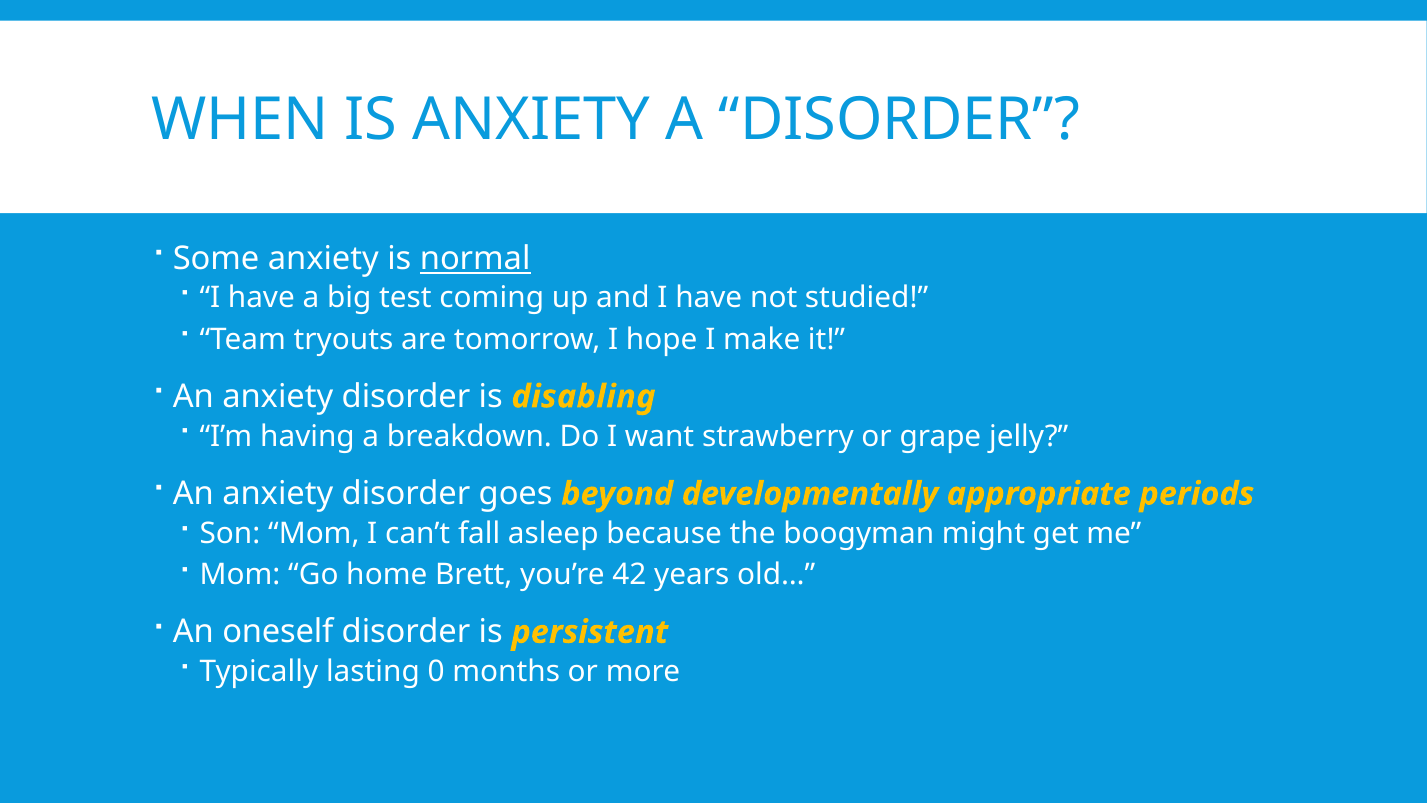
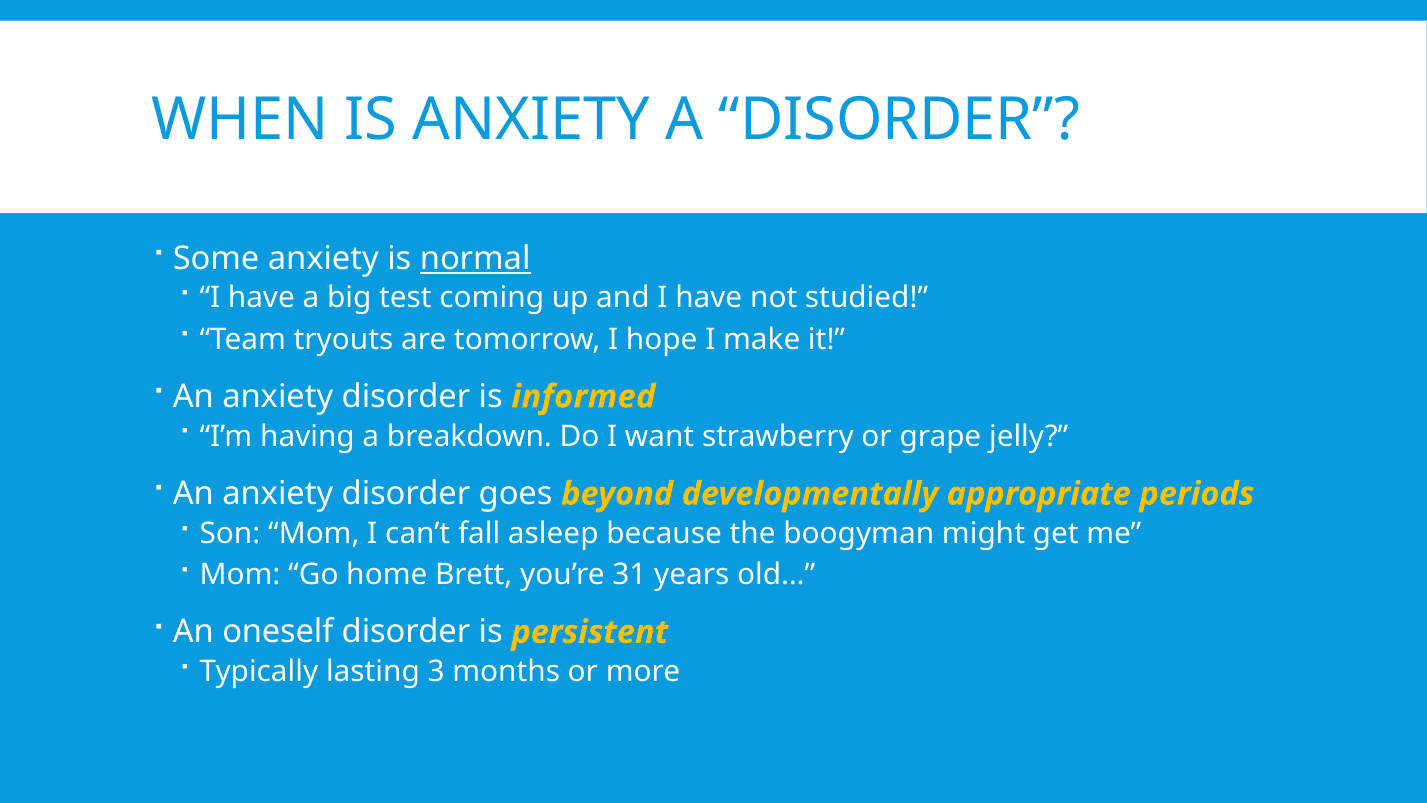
disabling: disabling -> informed (583, 396)
42: 42 -> 31 (629, 574)
0: 0 -> 3 (436, 672)
